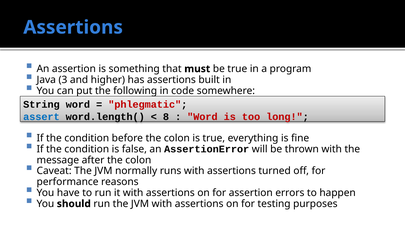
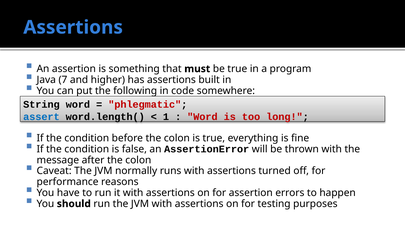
3: 3 -> 7 (63, 80)
8: 8 -> 1 (166, 117)
